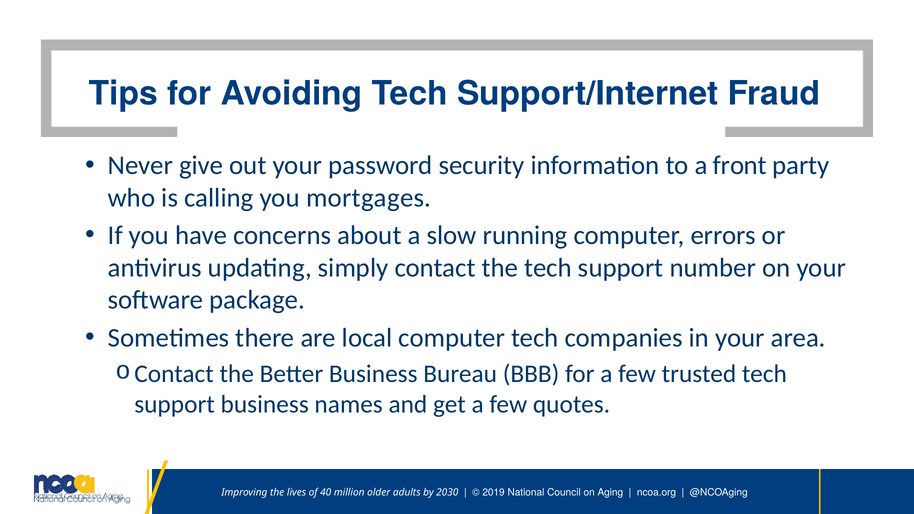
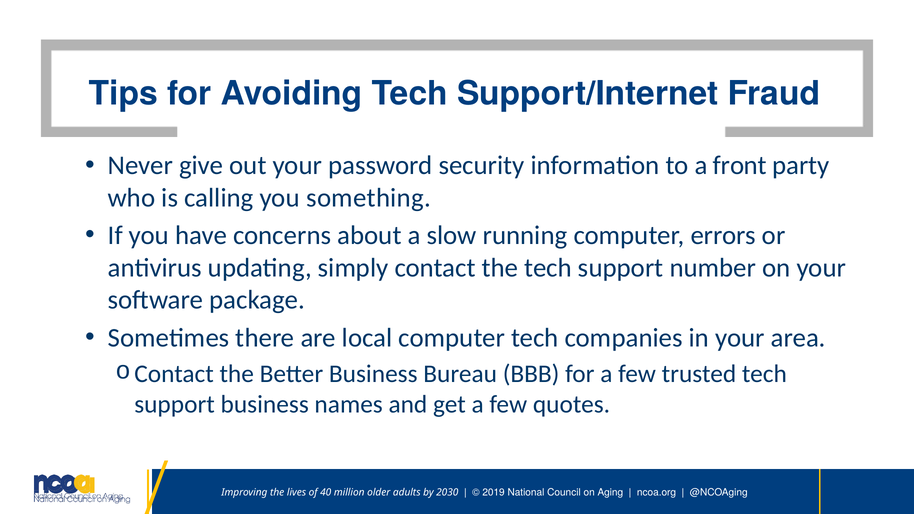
mortgages: mortgages -> something (369, 198)
